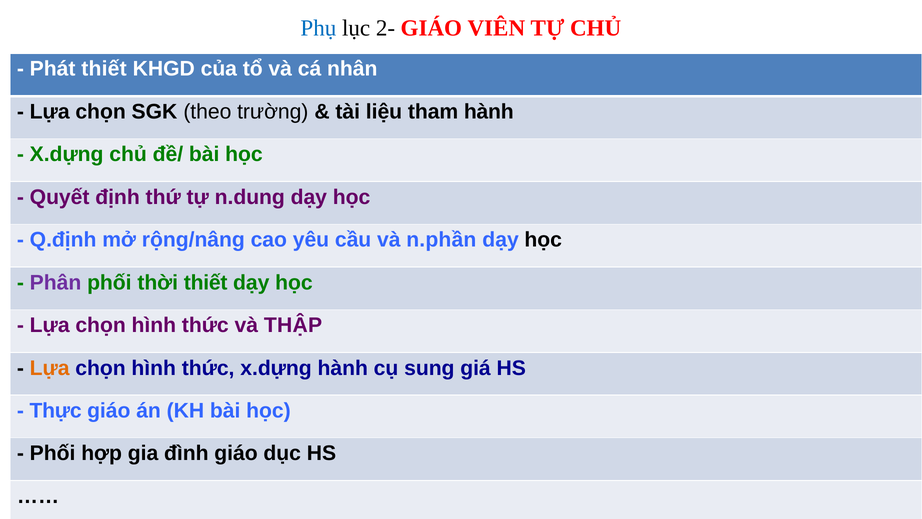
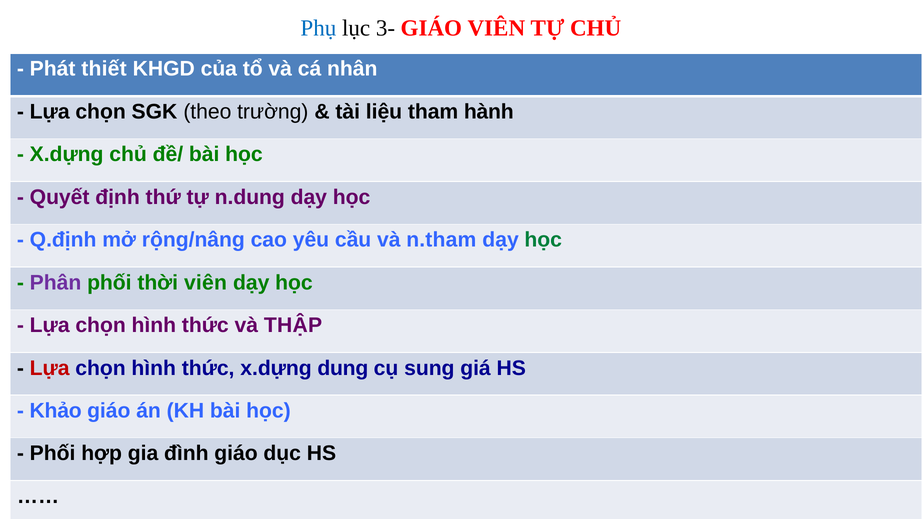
2-: 2- -> 3- (386, 28)
n.phần: n.phần -> n.tham (441, 240)
học colour: black -> green (543, 240)
thời thiết: thiết -> viên (205, 282)
Lựa colour: orange -> red (50, 368)
x.dựng hành: hành -> dung (343, 368)
Thực: Thực -> Khảo (56, 410)
